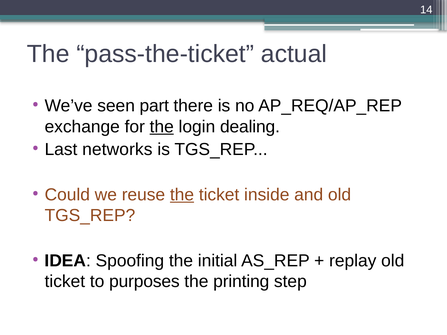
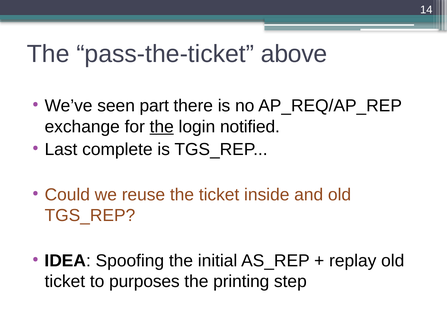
actual: actual -> above (294, 54)
dealing: dealing -> notified (250, 127)
networks: networks -> complete (117, 149)
the underline: present -> none (182, 195)
